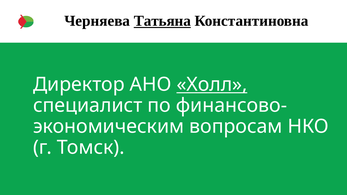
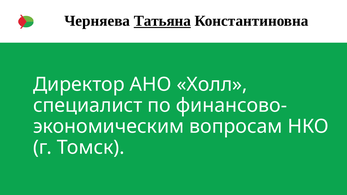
Холл underline: present -> none (212, 84)
